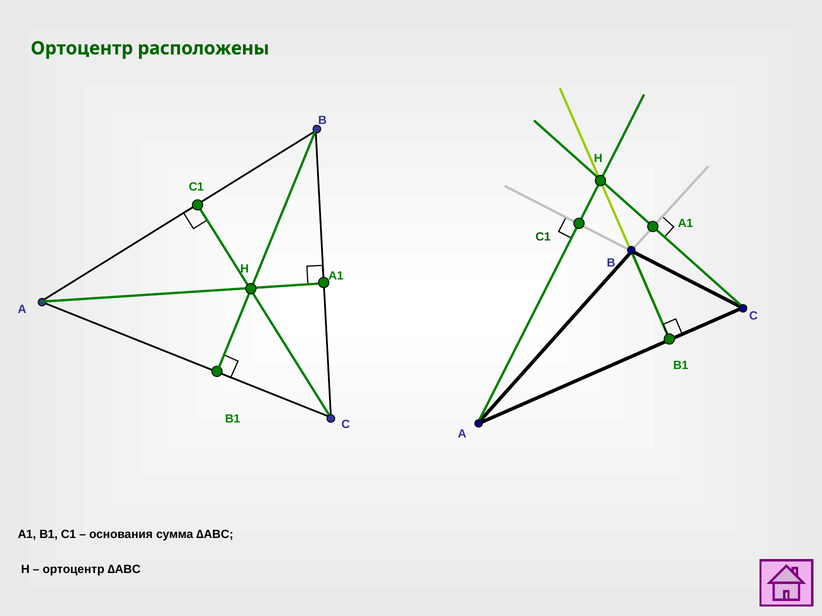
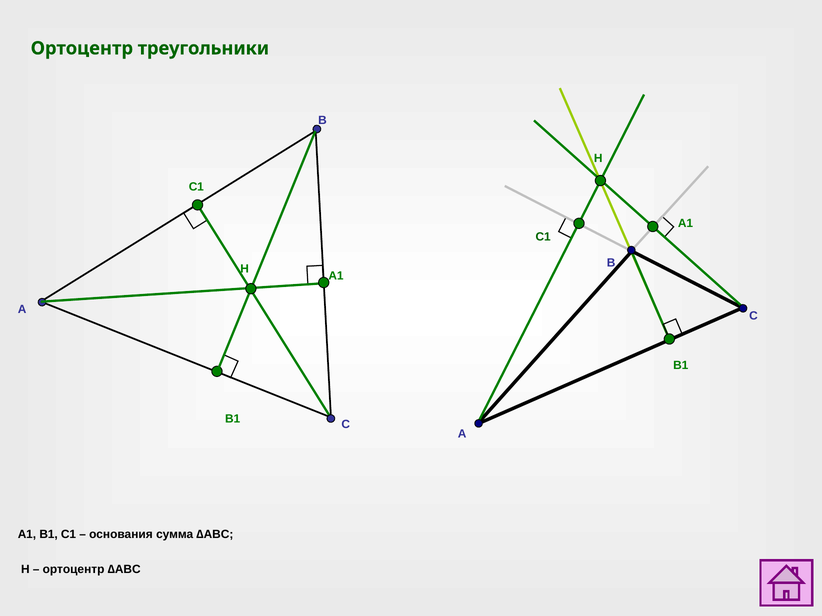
расположены: расположены -> треугольники (203, 48)
